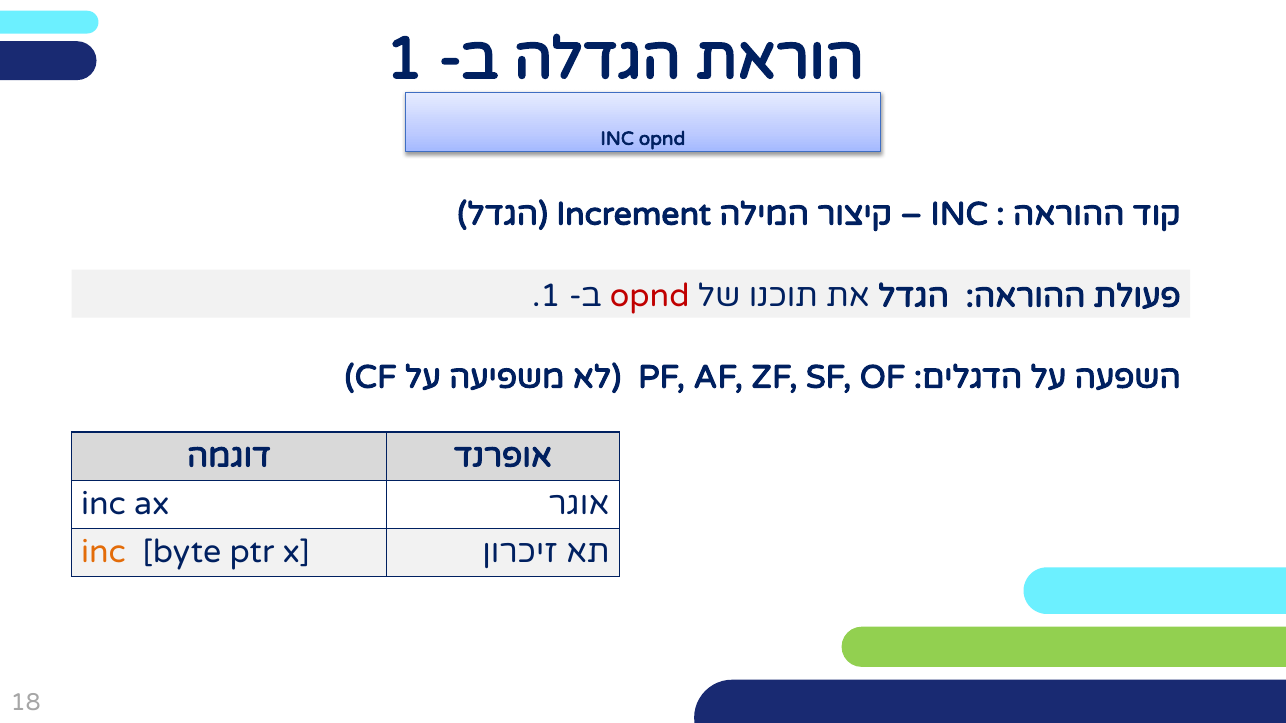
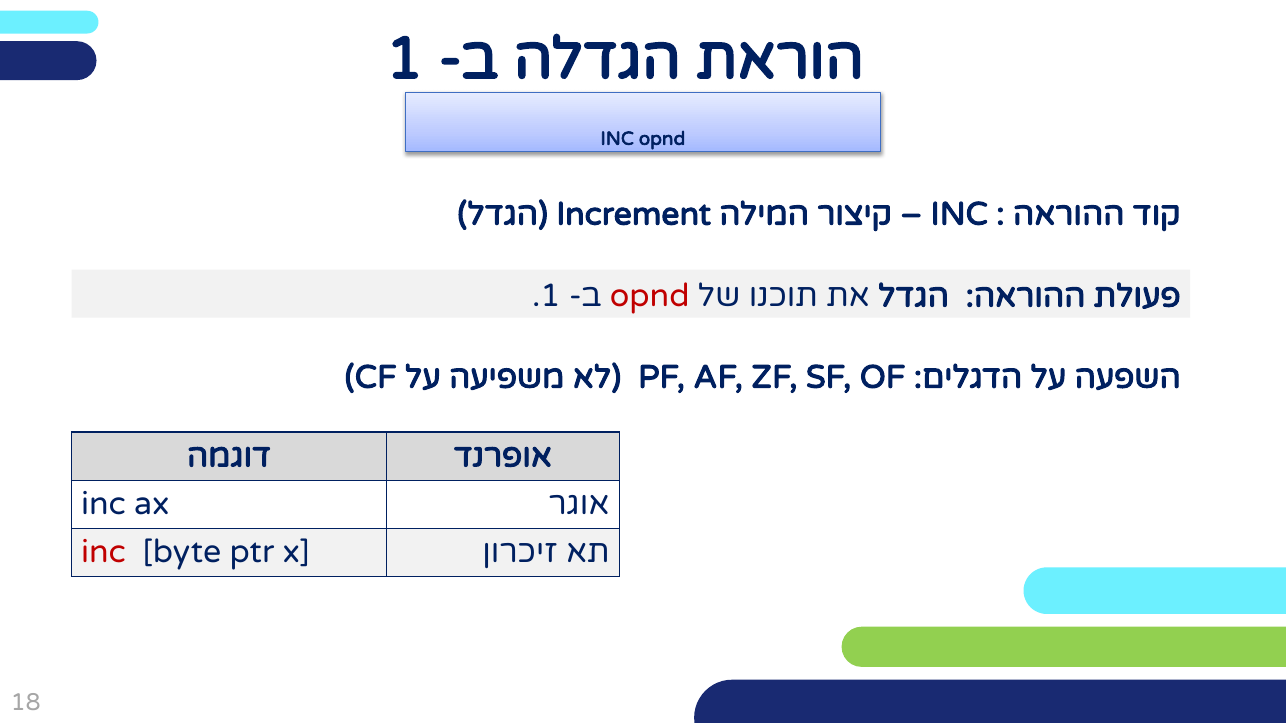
inc colour: orange -> red (104, 553)
